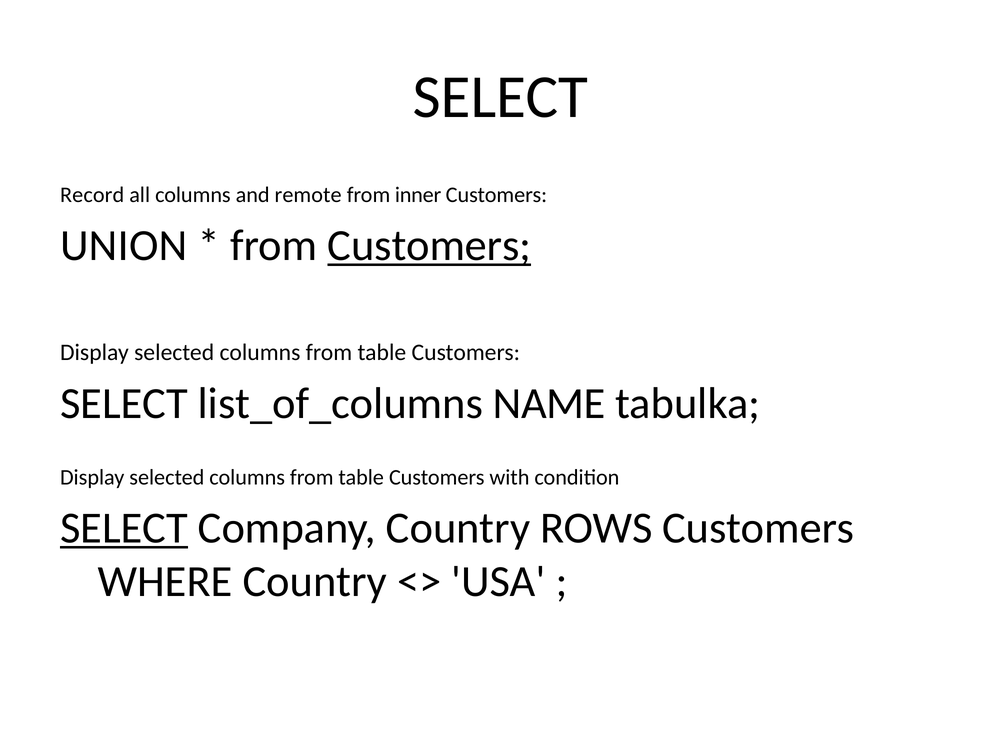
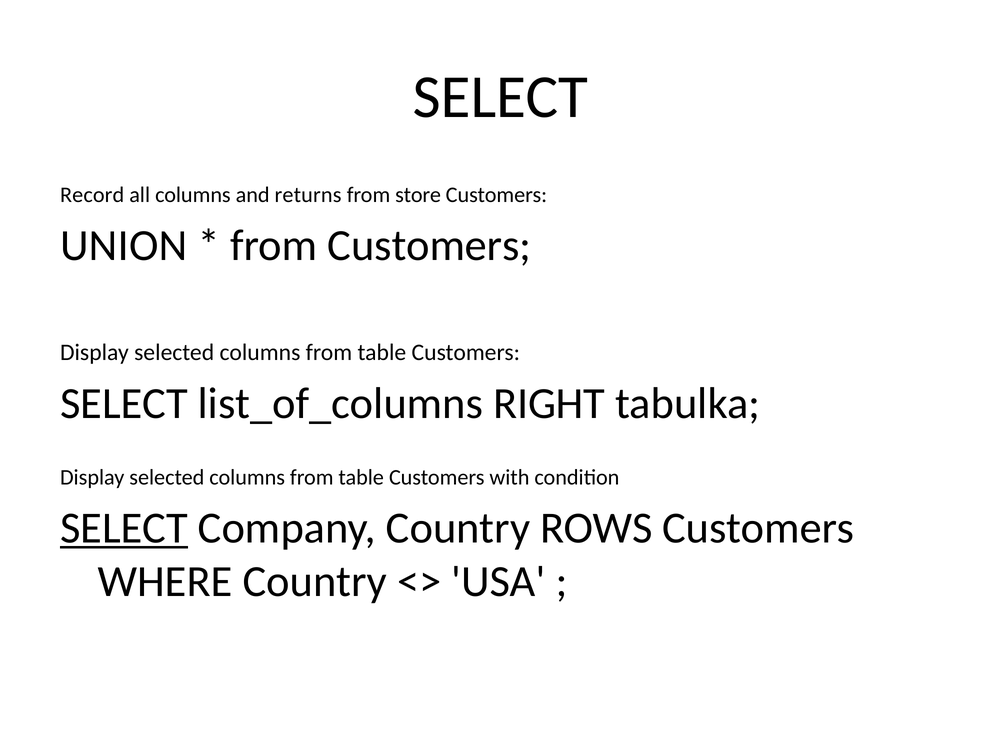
remote: remote -> returns (308, 195)
inner: inner -> store (418, 195)
Customers underline: present -> none (429, 246)
NAME: NAME -> RIGHT (549, 403)
